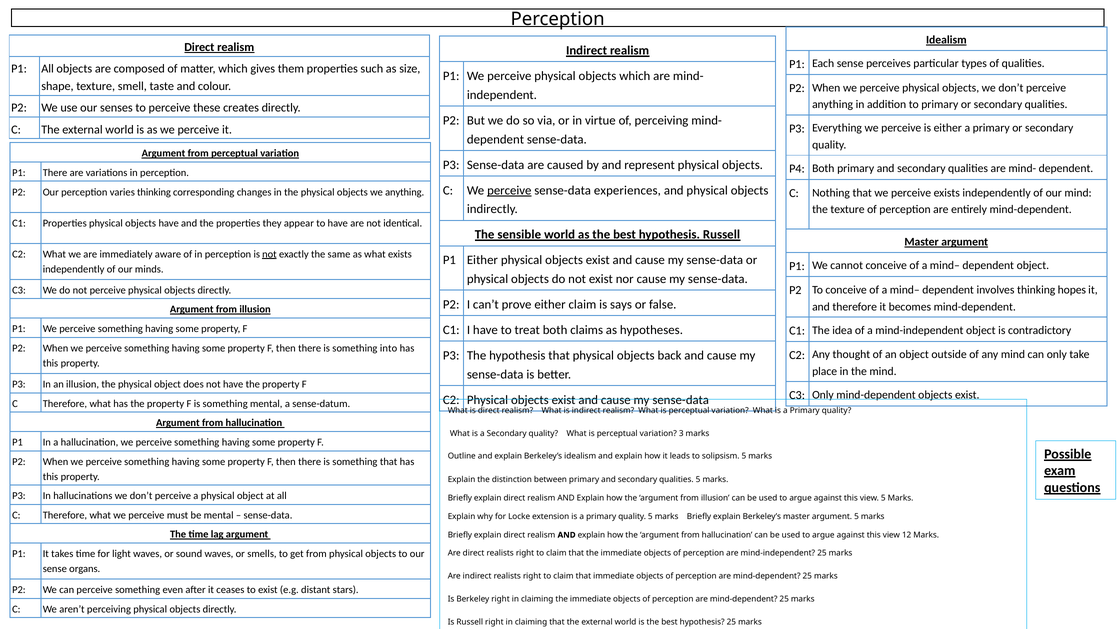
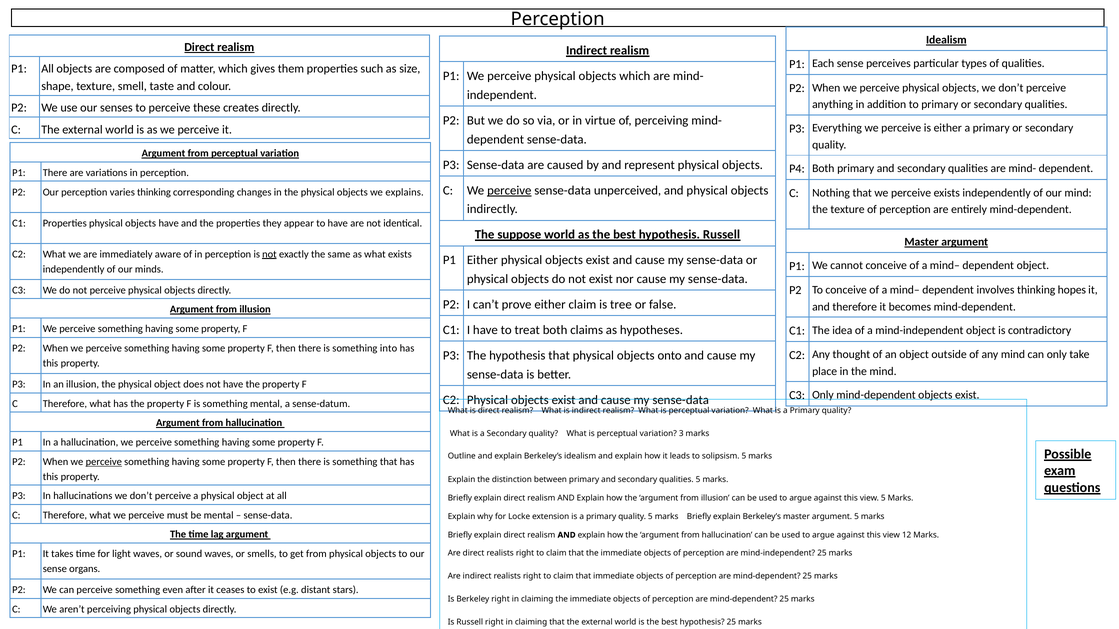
experiences: experiences -> unperceived (628, 191)
we anything: anything -> explains (405, 192)
sensible: sensible -> suppose (519, 235)
says: says -> tree (621, 305)
back: back -> onto (670, 356)
perceive underline: none -> present (104, 462)
